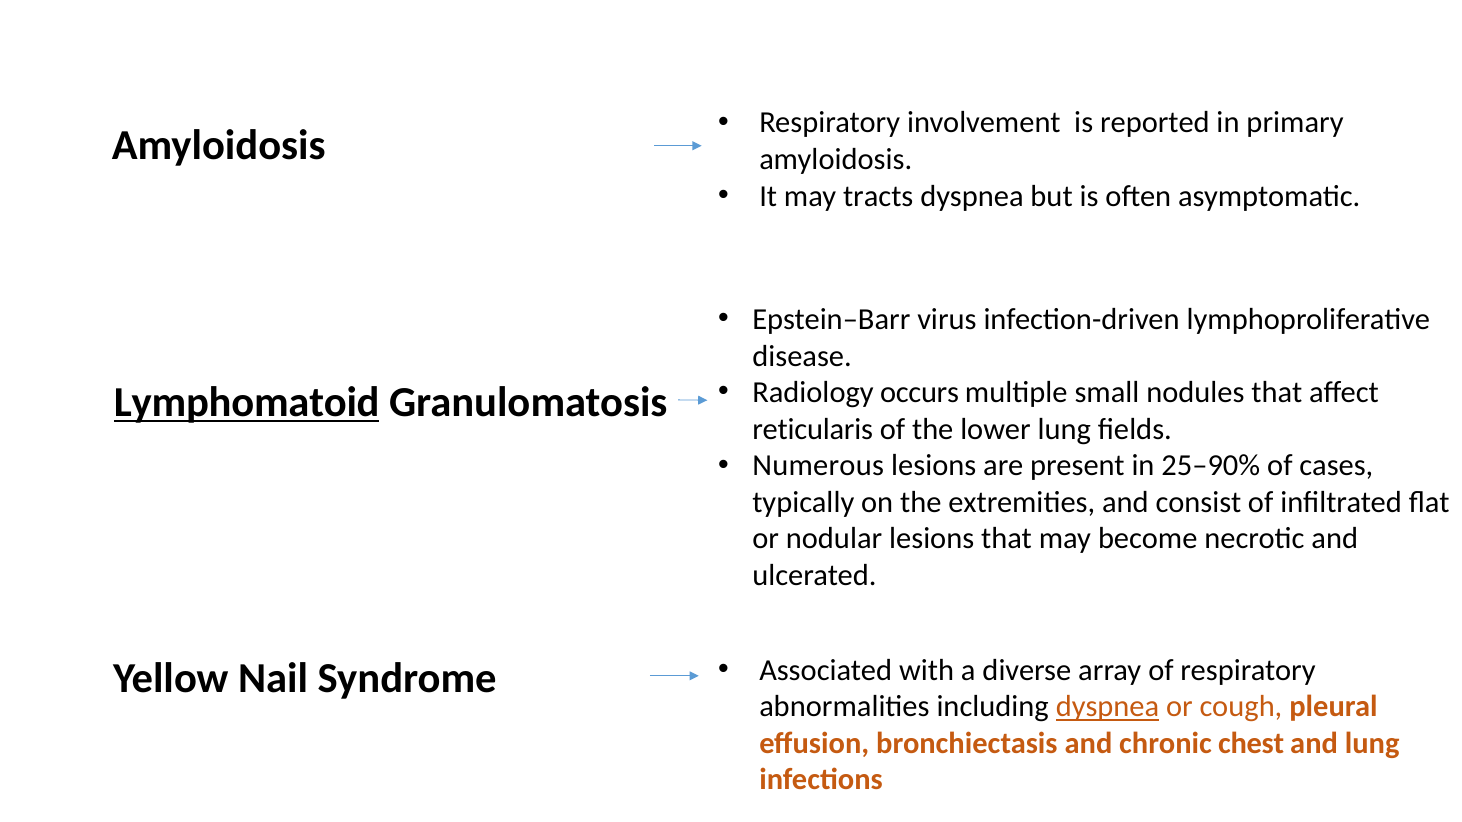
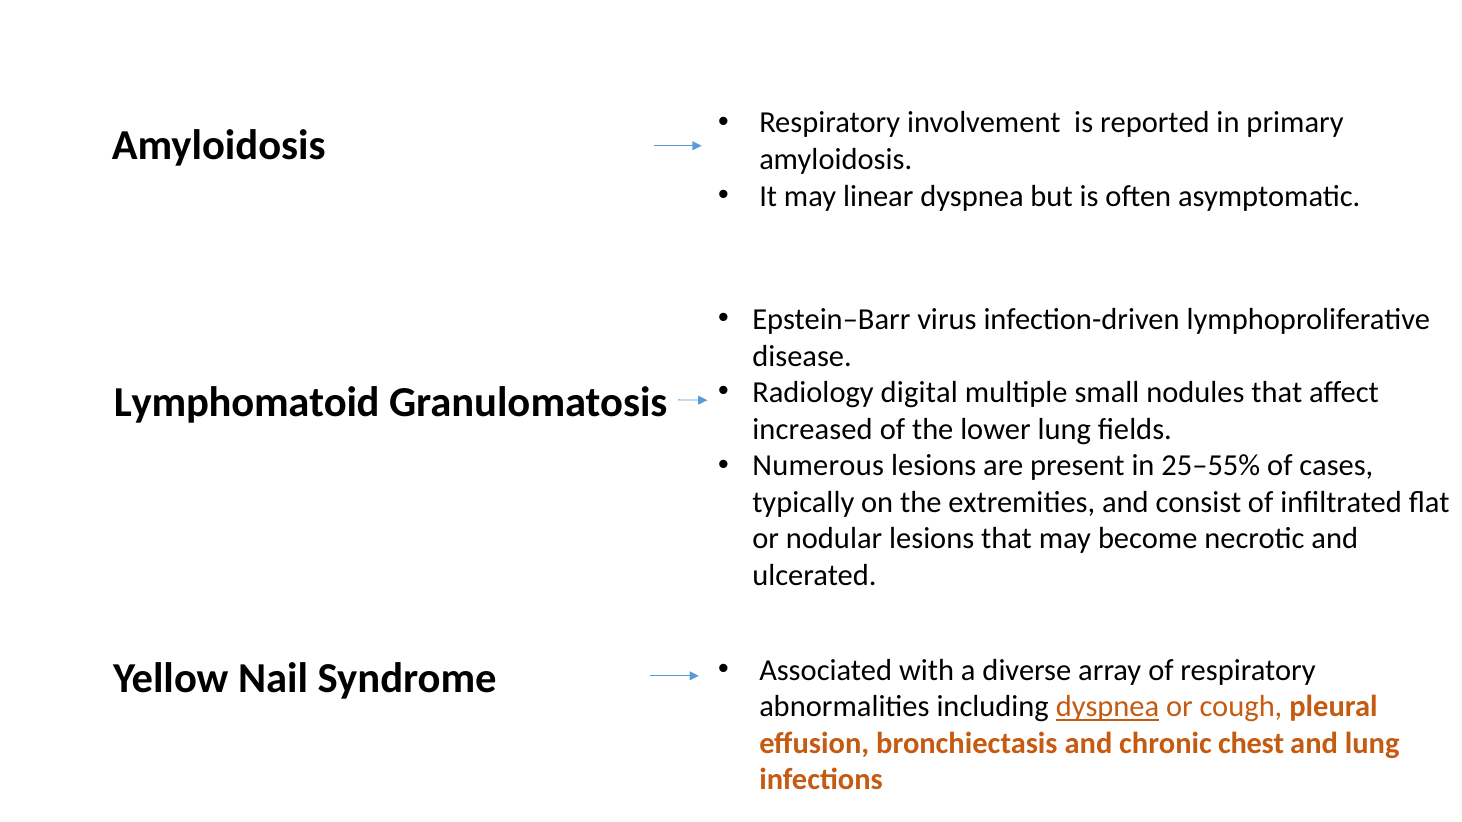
tracts: tracts -> linear (878, 196)
occurs: occurs -> digital (919, 393)
Lymphomatoid underline: present -> none (247, 403)
reticularis: reticularis -> increased (813, 429)
25–90%: 25–90% -> 25–55% (1211, 466)
